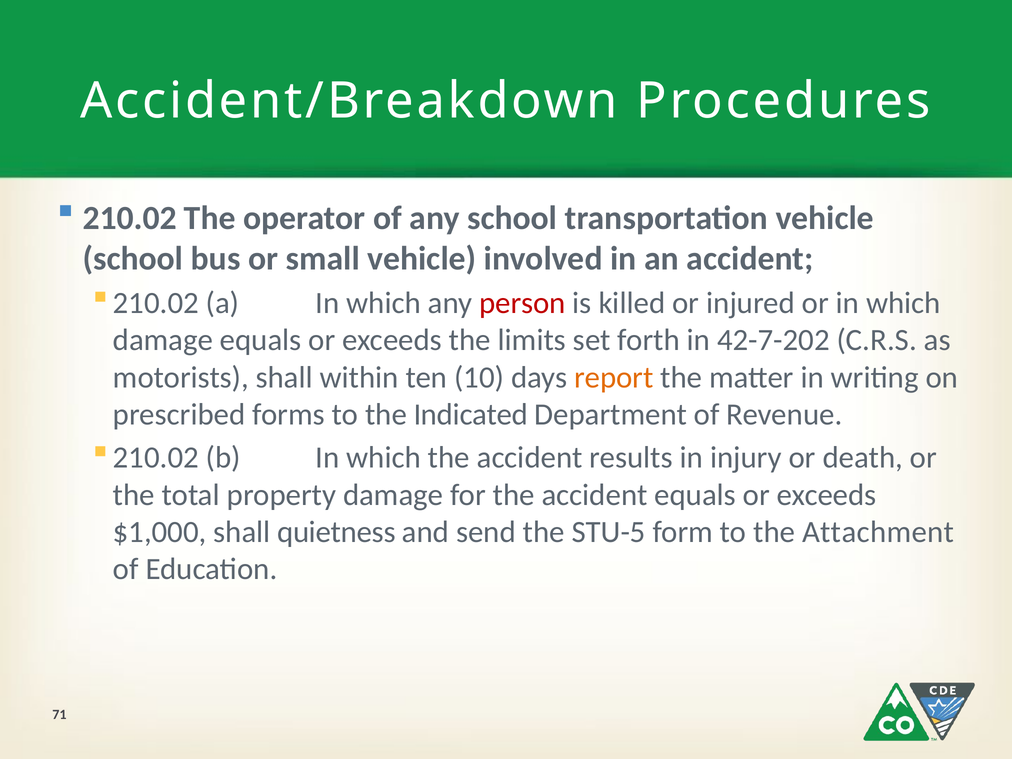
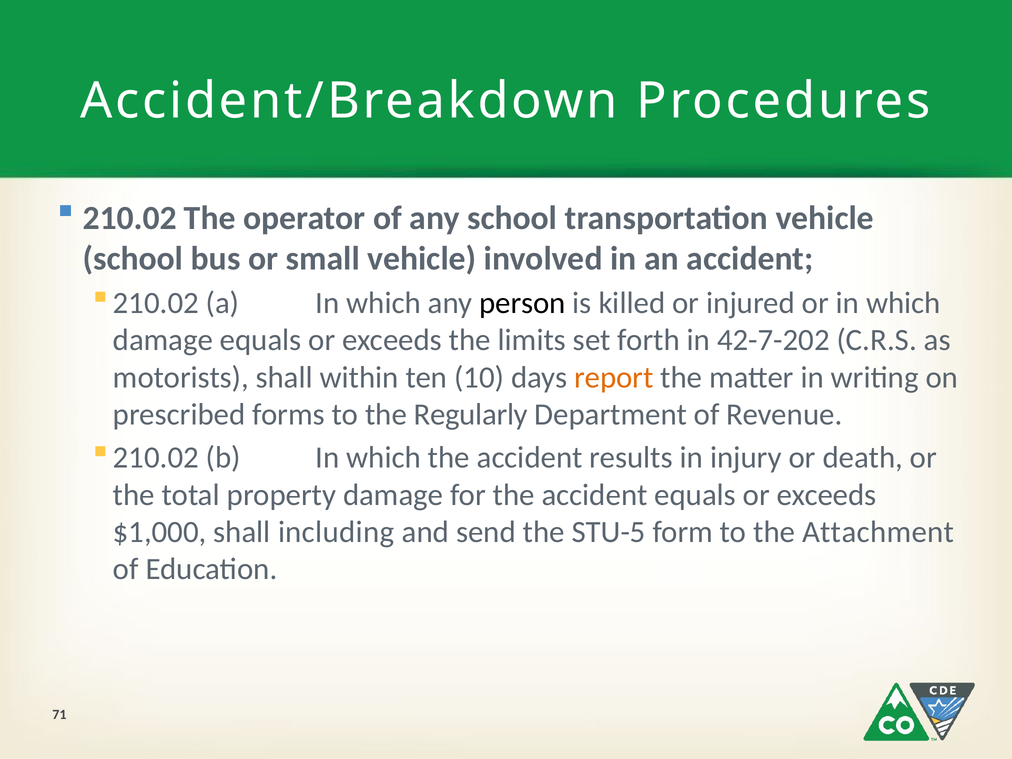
person colour: red -> black (522, 303)
Indicated: Indicated -> Regularly (471, 414)
quietness: quietness -> including (336, 532)
